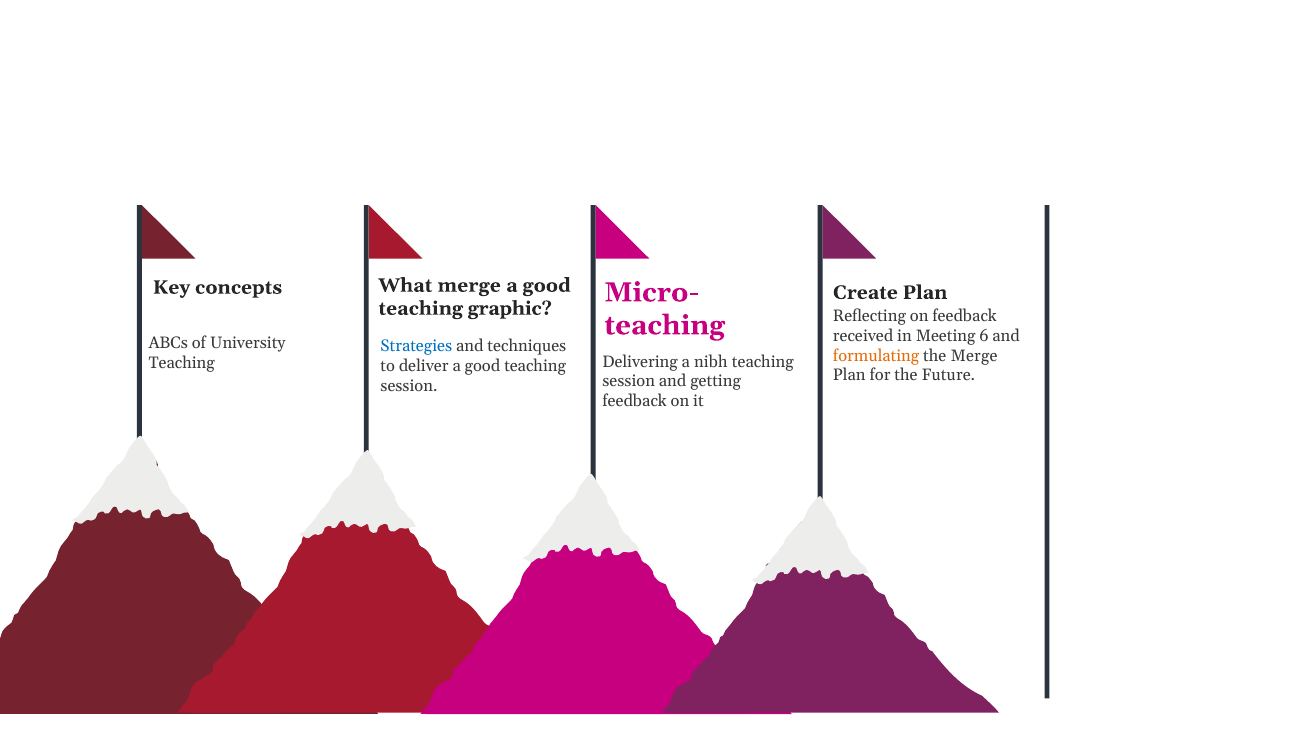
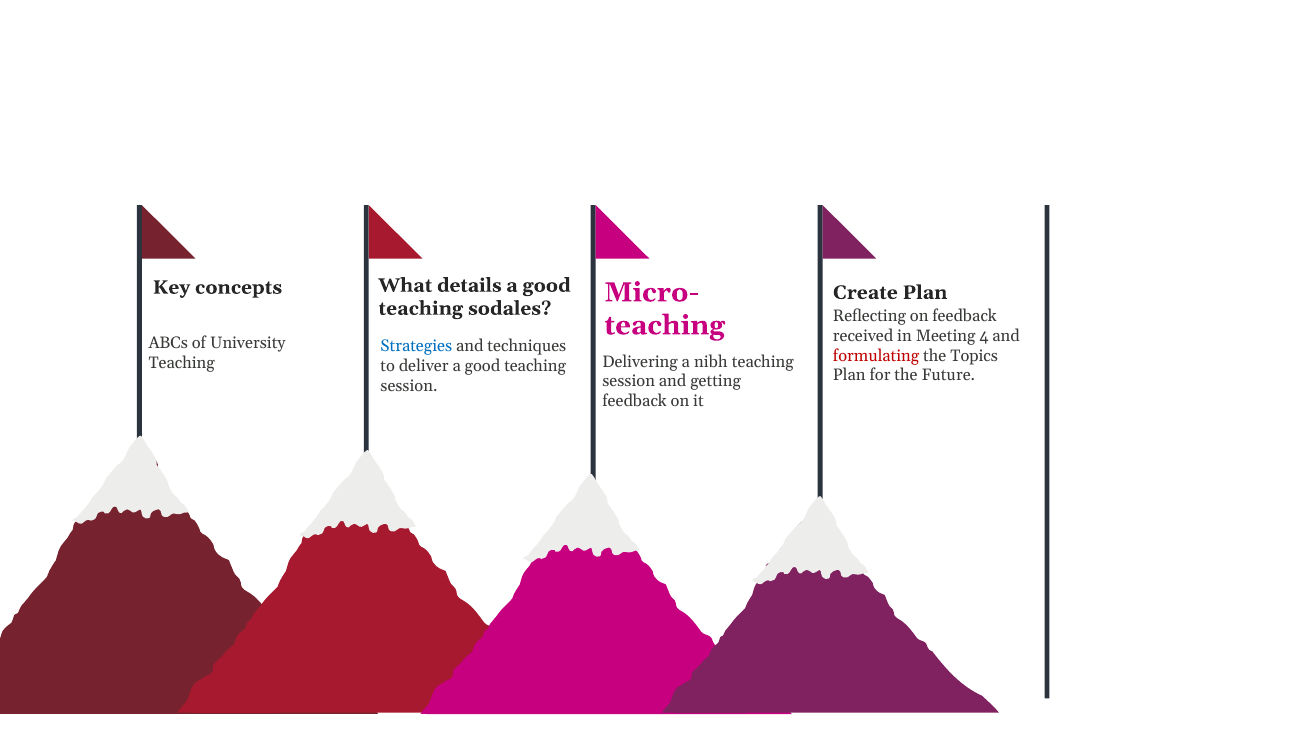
What merge: merge -> details (469, 285)
graphic: graphic -> sodales (510, 308)
6: 6 -> 4 (984, 336)
formulating colour: orange -> red (876, 356)
the Merge: Merge -> Topics (974, 356)
